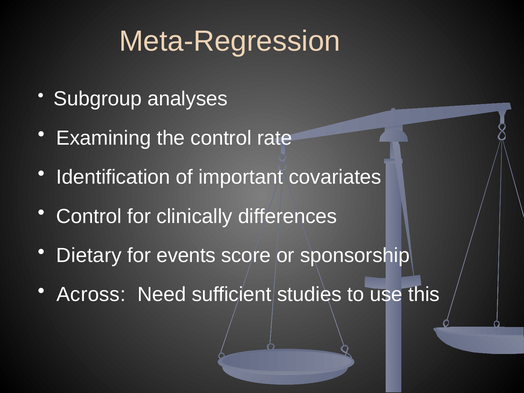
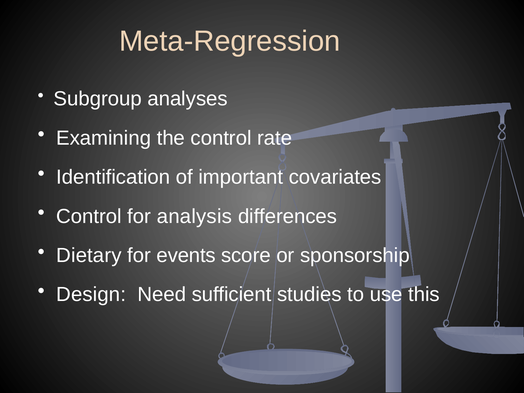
clinically: clinically -> analysis (194, 216)
Across: Across -> Design (91, 295)
